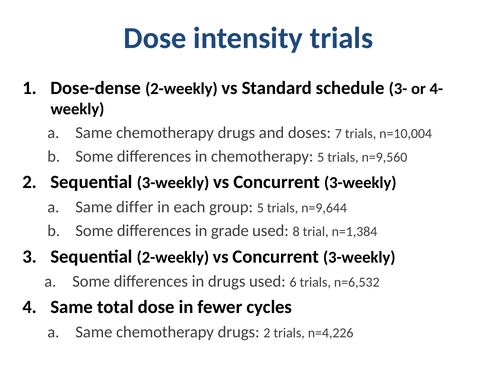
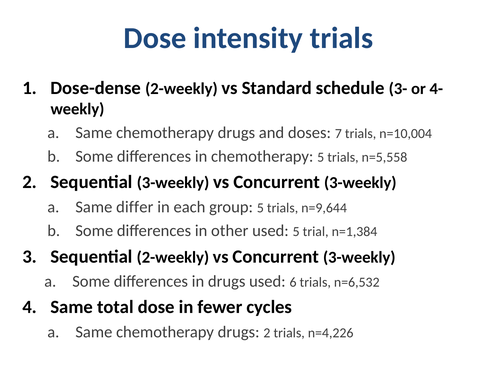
n=9,560: n=9,560 -> n=5,558 (384, 157)
grade: grade -> other (230, 231)
used 8: 8 -> 5 (296, 232)
